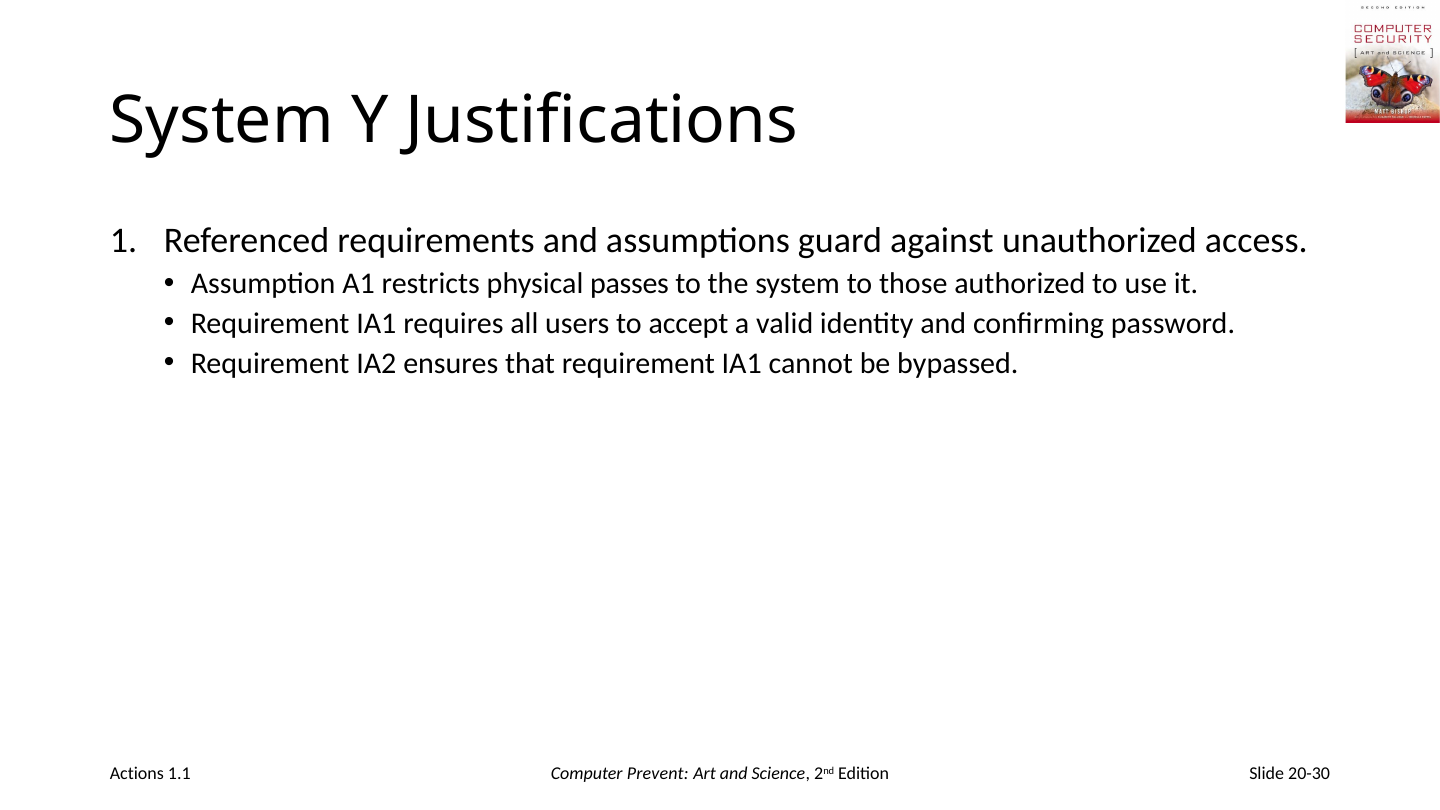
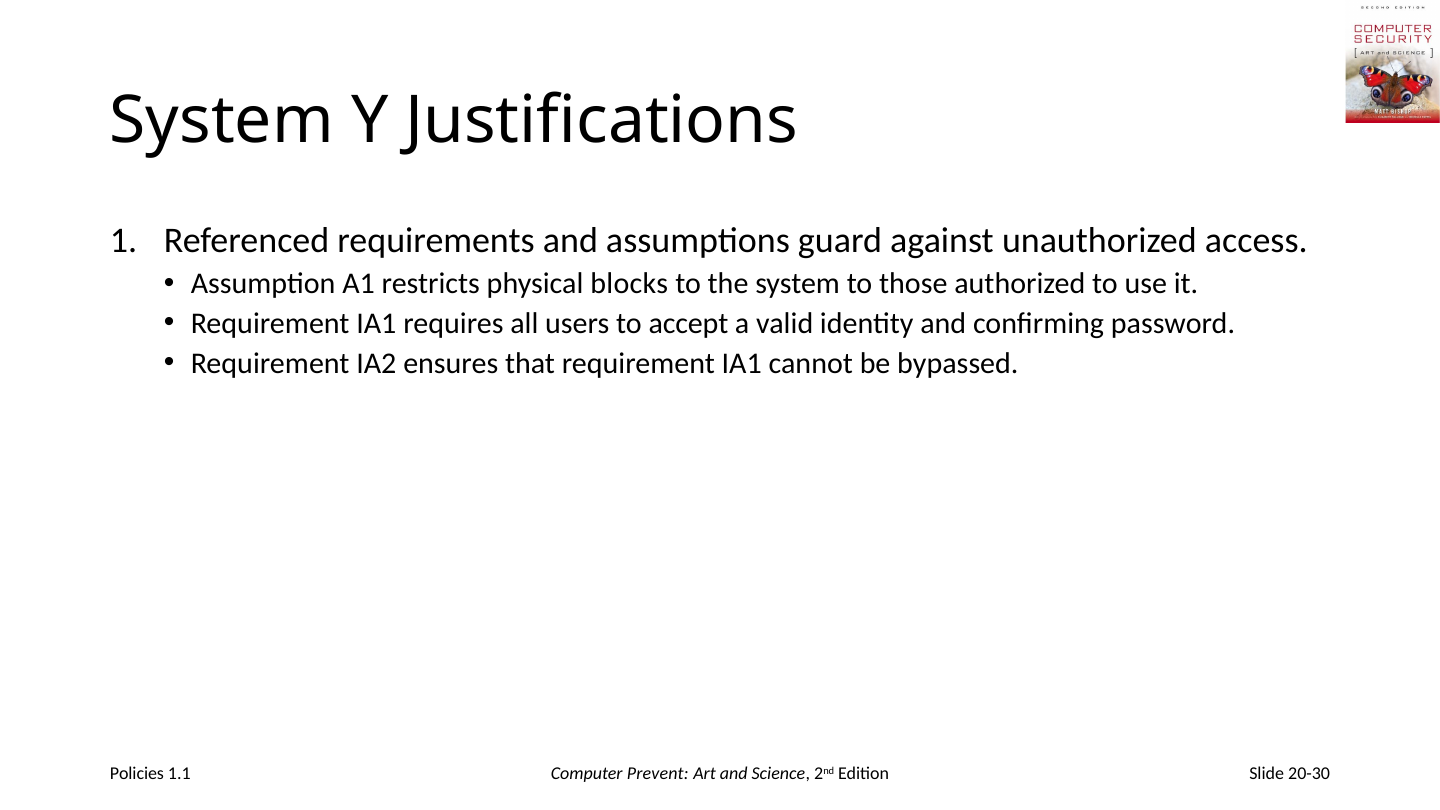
passes: passes -> blocks (629, 283)
Actions: Actions -> Policies (137, 774)
